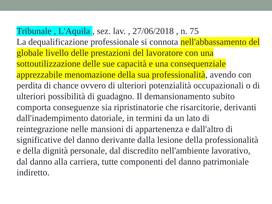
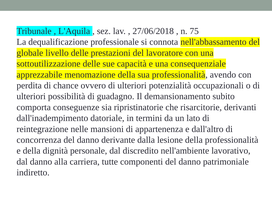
significative: significative -> concorrenza (39, 140)
